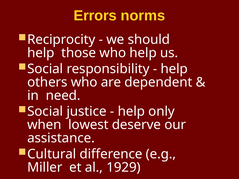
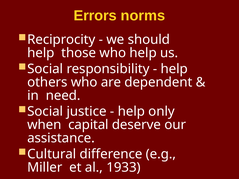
lowest: lowest -> capital (88, 125)
1929: 1929 -> 1933 (123, 168)
